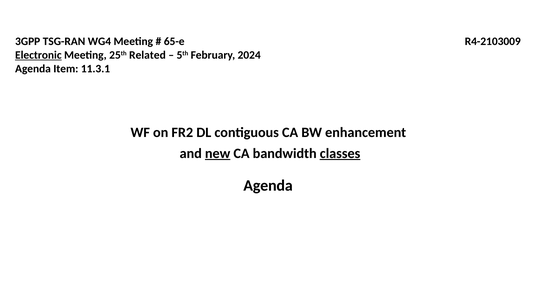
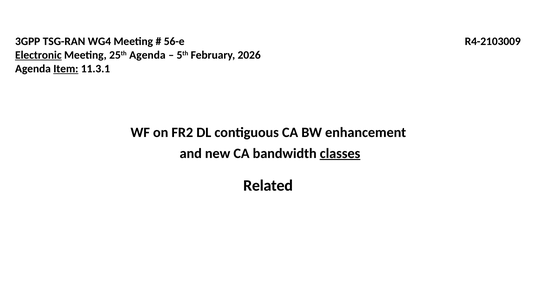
65-e: 65-e -> 56-e (174, 41)
25th Related: Related -> Agenda (147, 55)
2024: 2024 -> 2026 (249, 55)
Item underline: none -> present (66, 69)
new underline: present -> none (218, 153)
Agenda: Agenda -> Related (268, 185)
